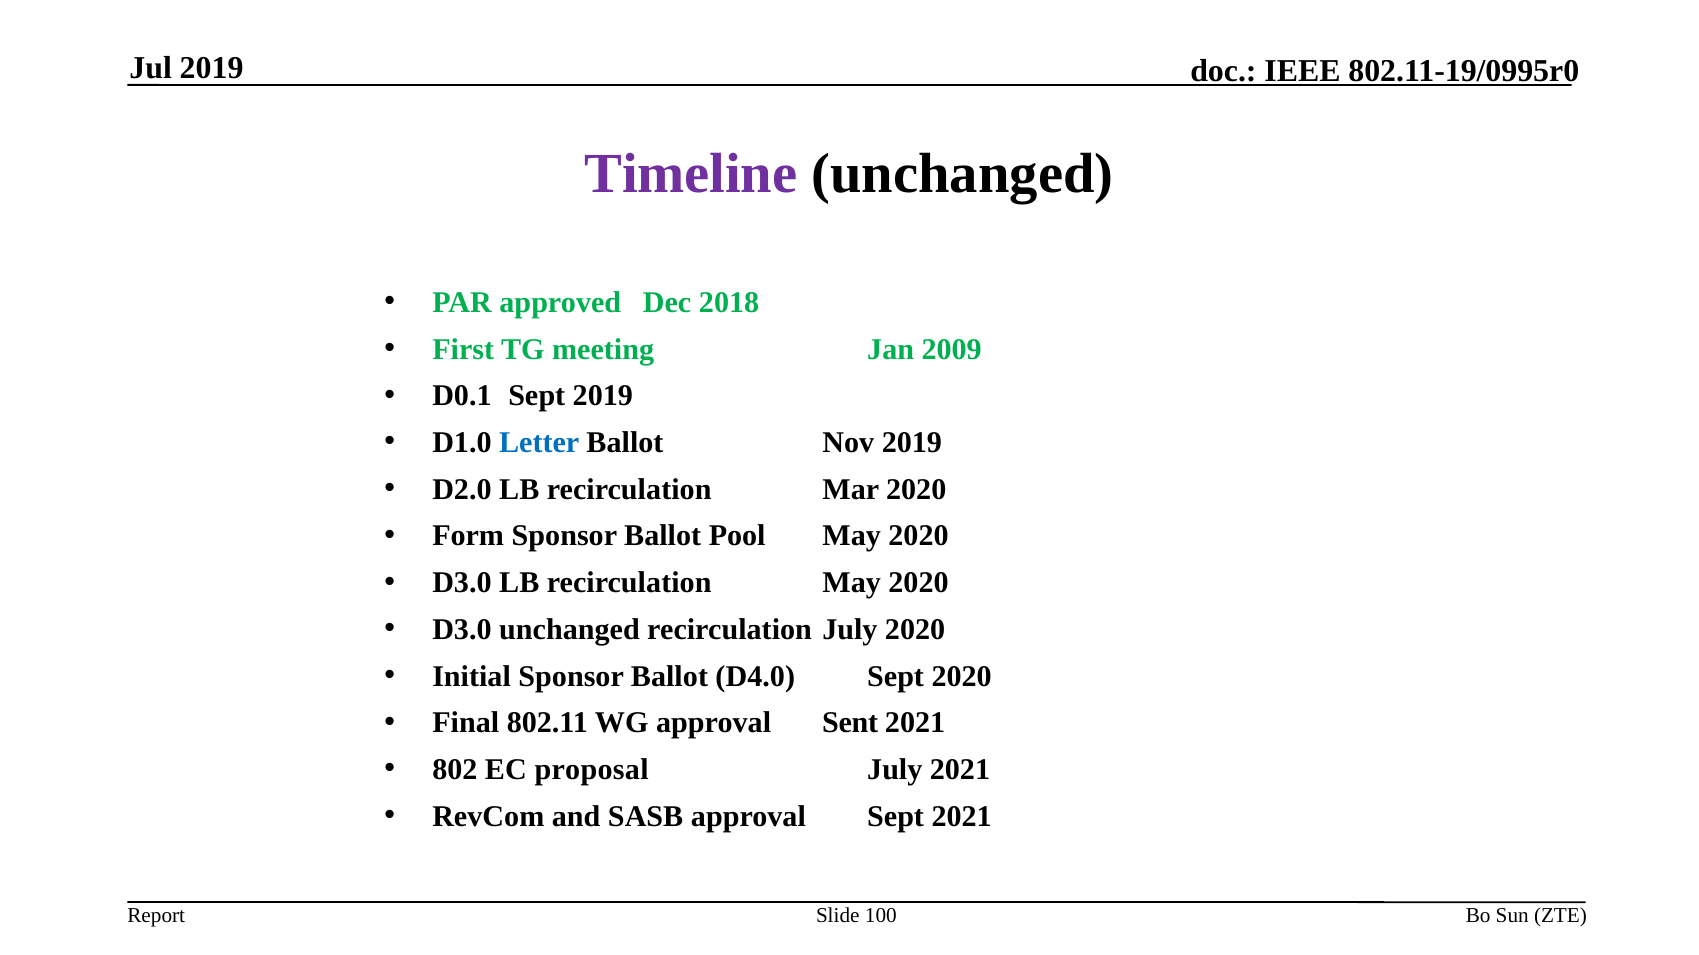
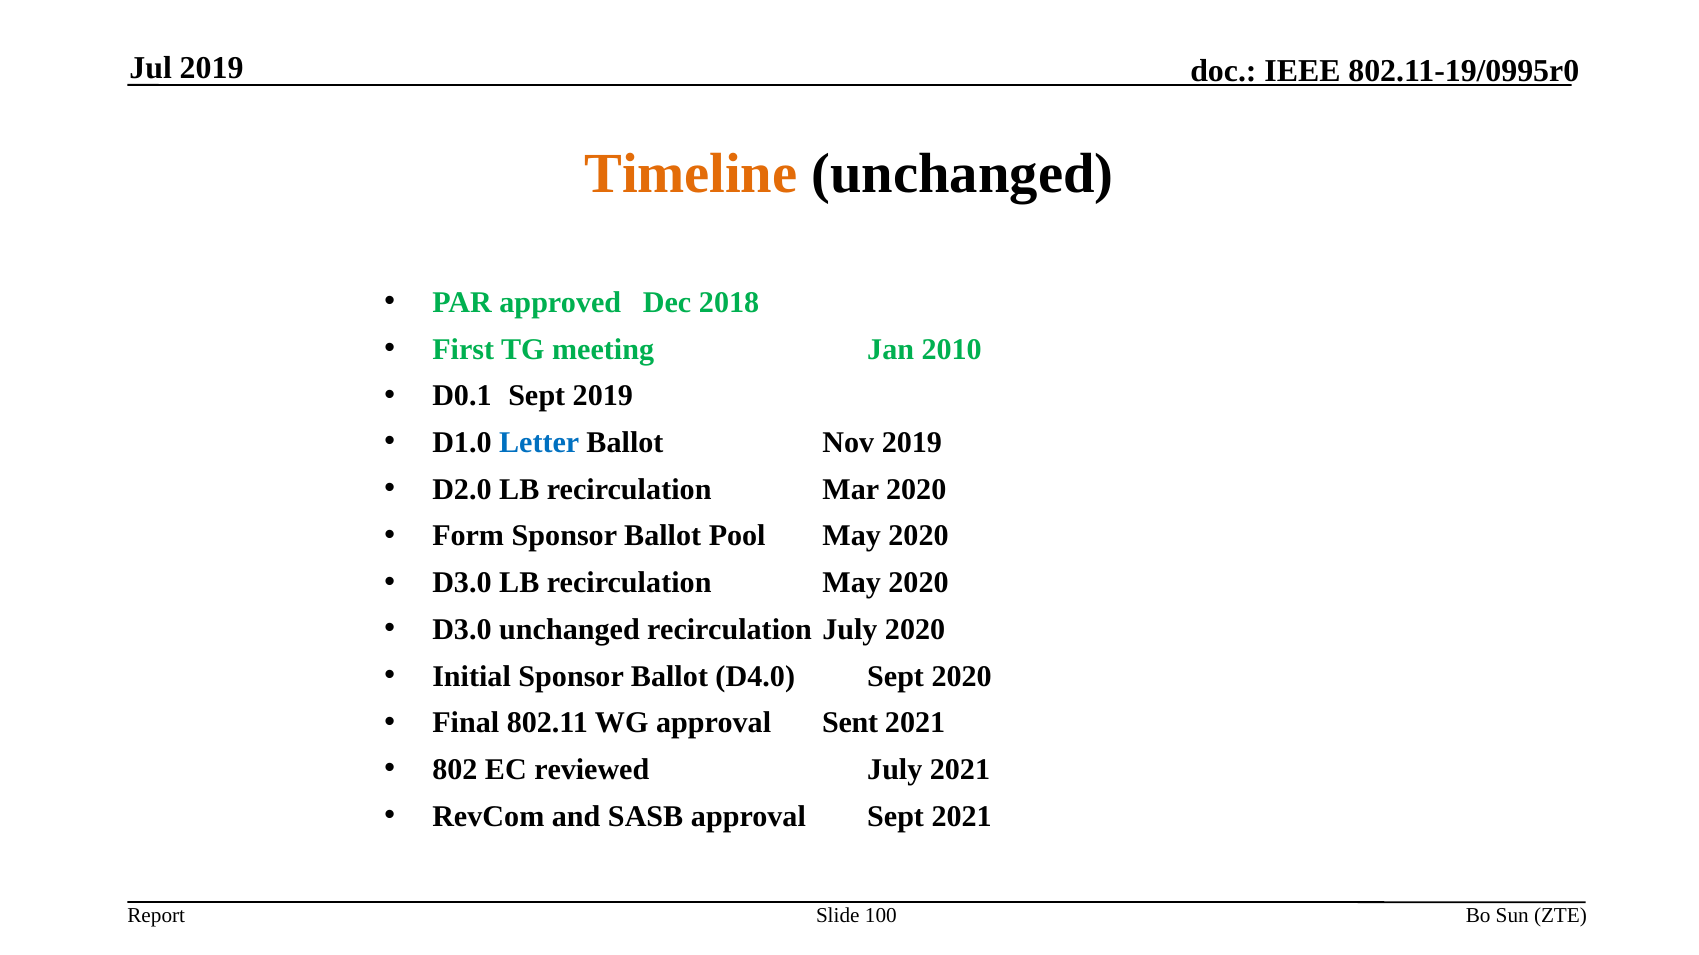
Timeline colour: purple -> orange (691, 174)
2009: 2009 -> 2010 (952, 349)
proposal: proposal -> reviewed (592, 770)
